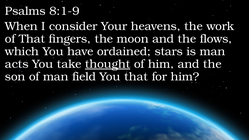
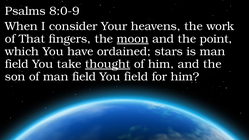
8:1-9: 8:1-9 -> 8:0-9 (64, 11)
moon underline: none -> present (133, 39)
flows: flows -> point (216, 39)
acts: acts -> field (17, 64)
You that: that -> field (136, 77)
